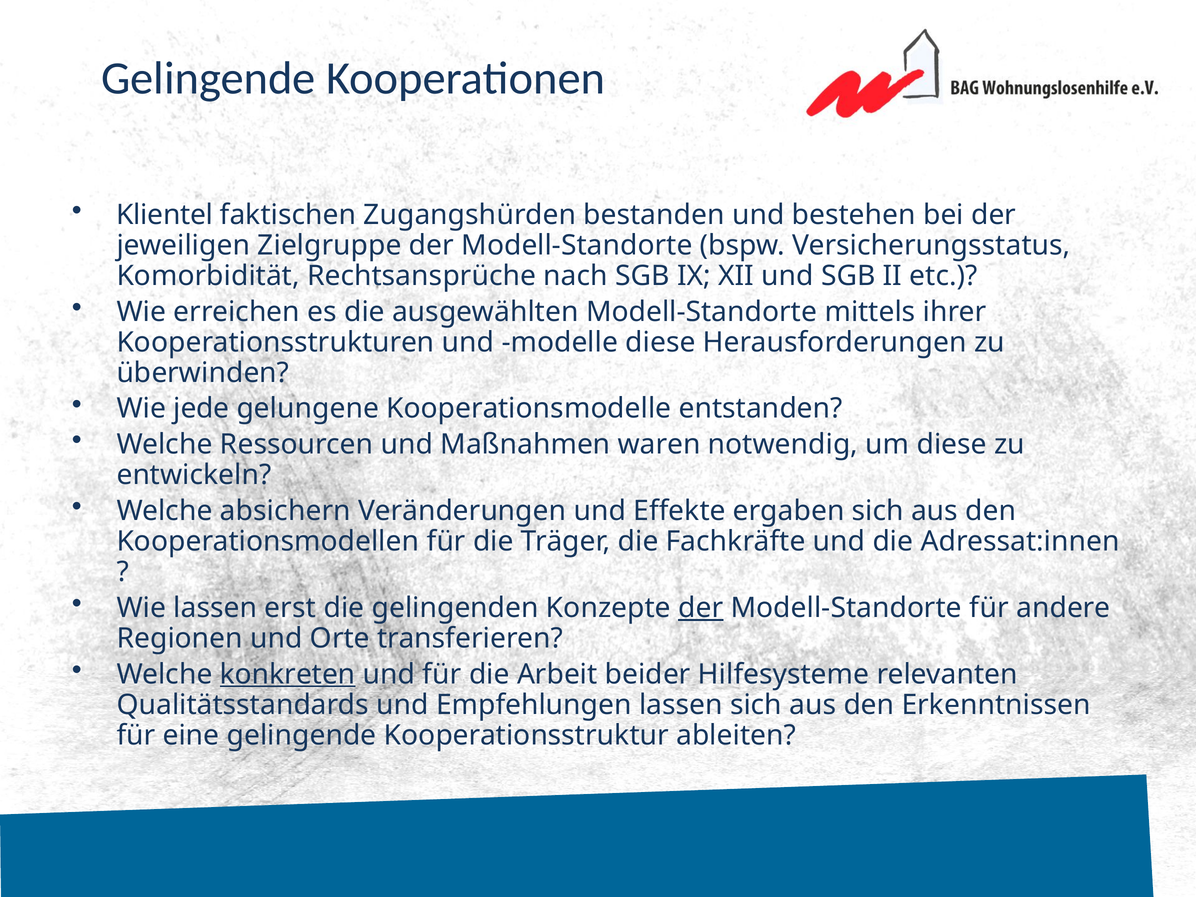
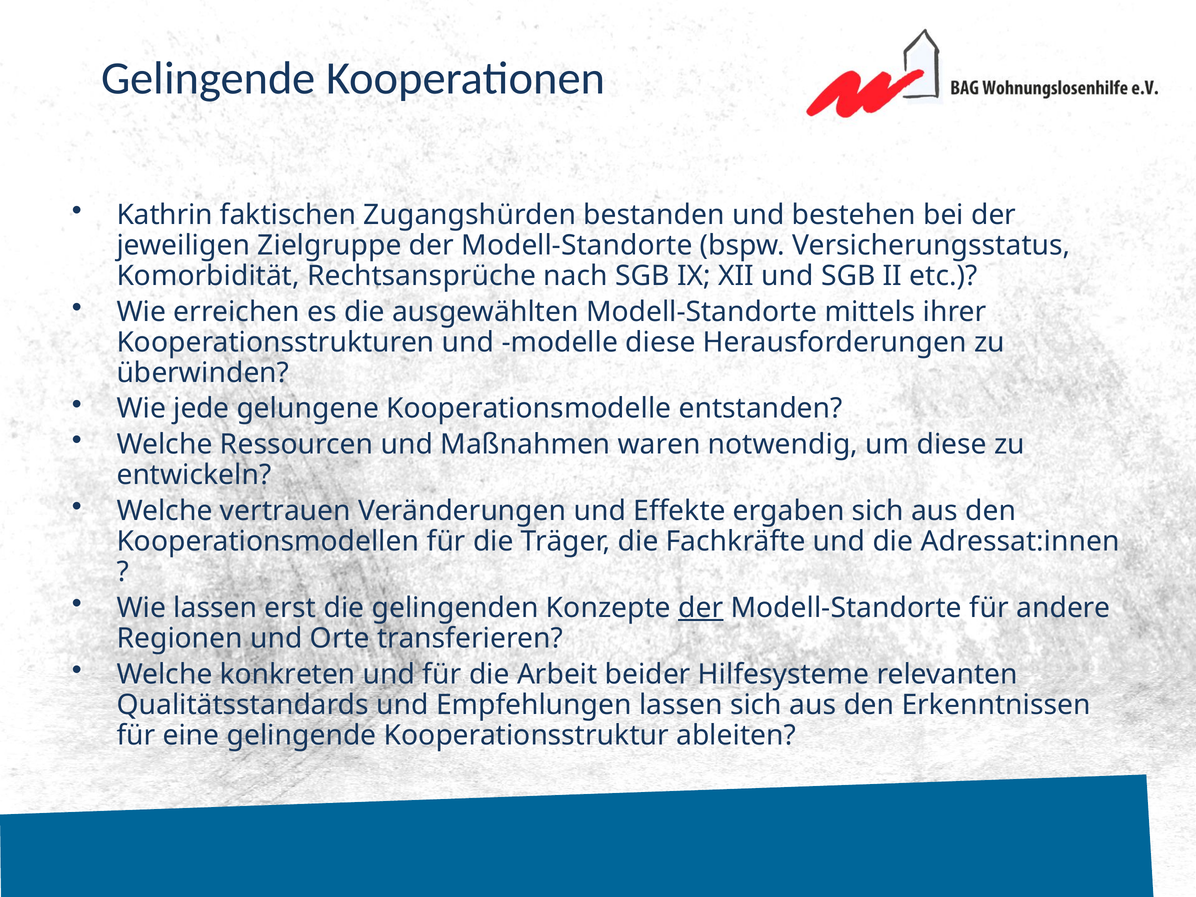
Klientel: Klientel -> Kathrin (165, 215)
absichern: absichern -> vertrauen (285, 511)
konkreten underline: present -> none (288, 674)
